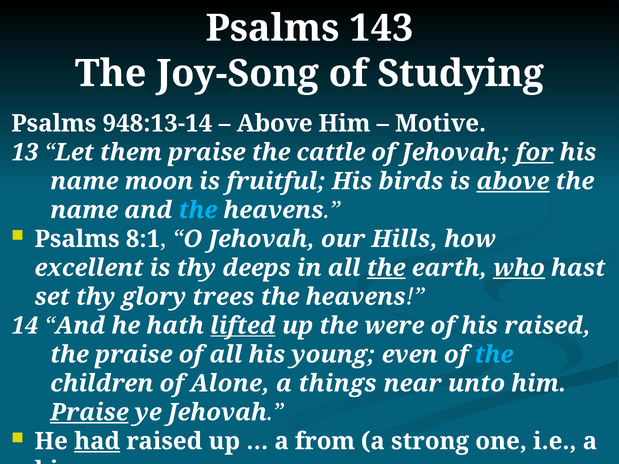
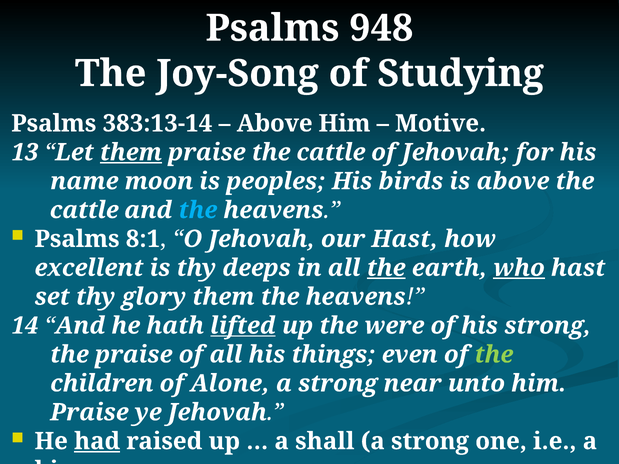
143: 143 -> 948 (381, 28)
948:13-14: 948:13-14 -> 383:13-14 (157, 124)
them underline: none -> present (131, 152)
for underline: present -> none (535, 152)
fruitful: fruitful -> peoples (276, 181)
above underline: present -> none (513, 181)
name: name -> cattle (84, 210)
our Hills: Hills -> Hast (405, 239)
glory trees: trees -> them (223, 297)
his raised: raised -> strong (548, 326)
young: young -> things (334, 355)
the colour: light blue -> light green (494, 355)
things: things -> strong (338, 384)
Praise underline: present -> none (89, 413)
from: from -> shall (325, 441)
